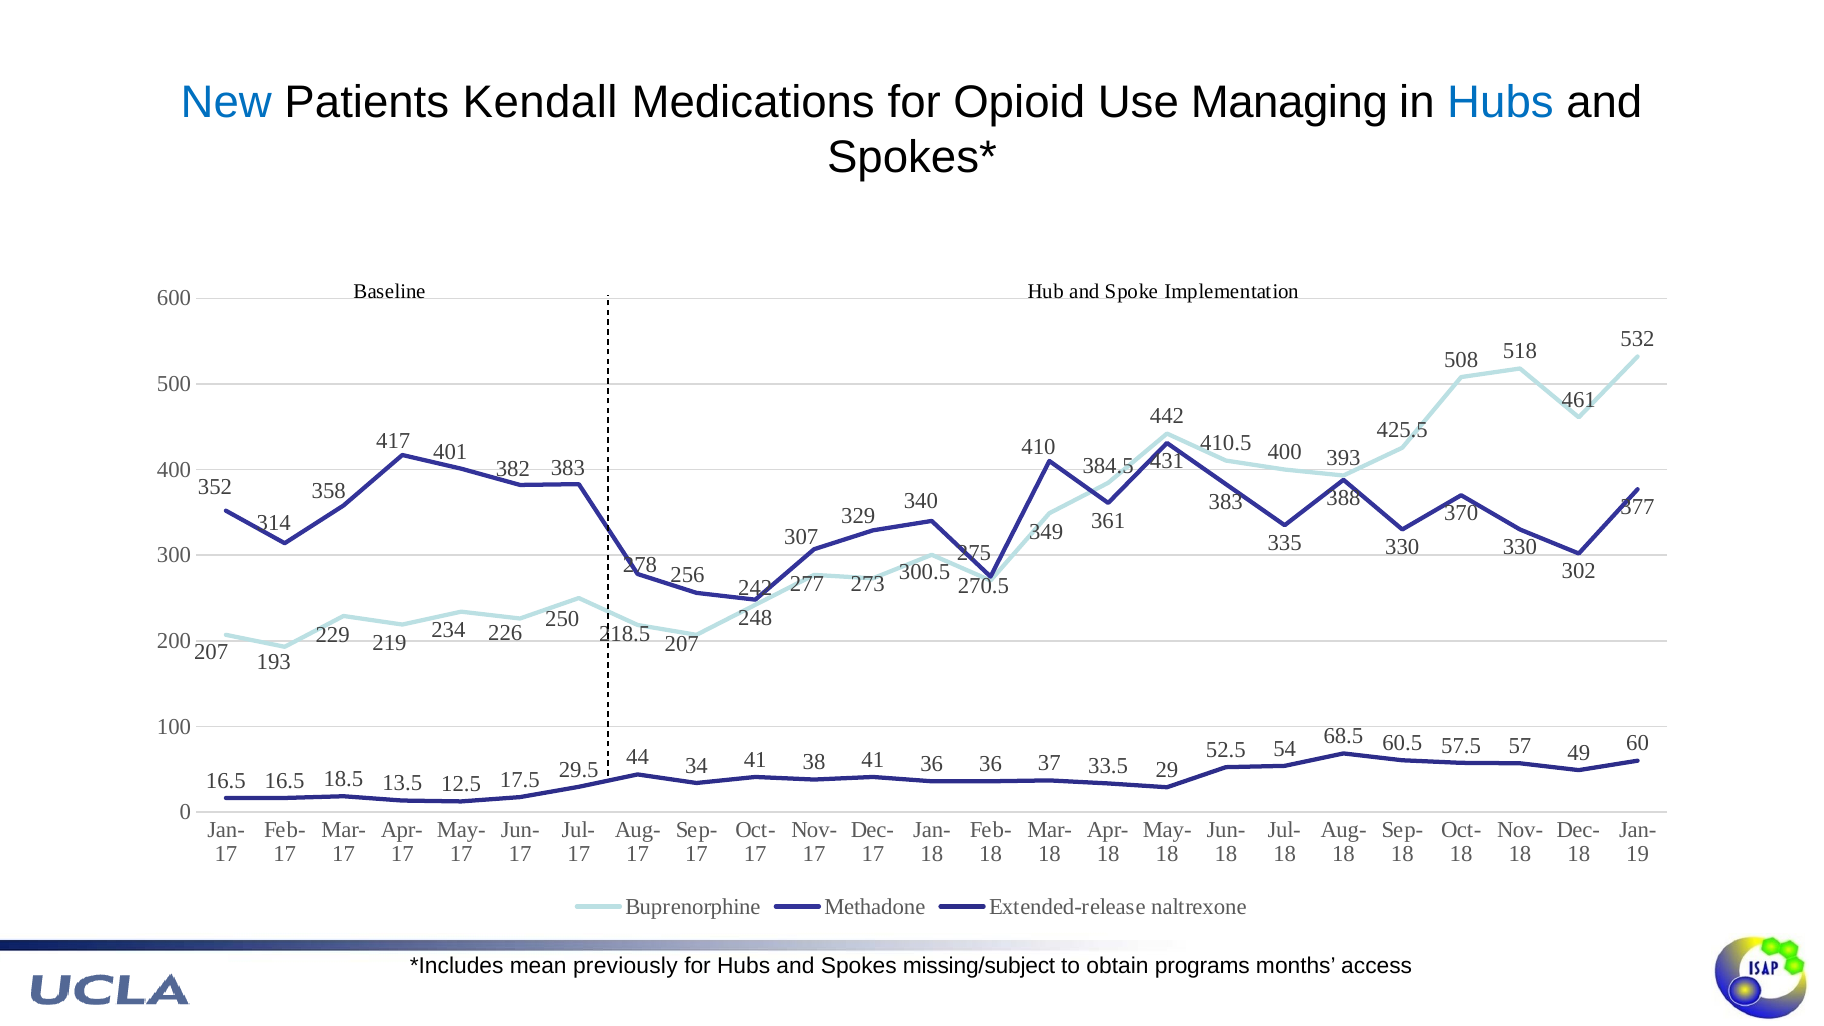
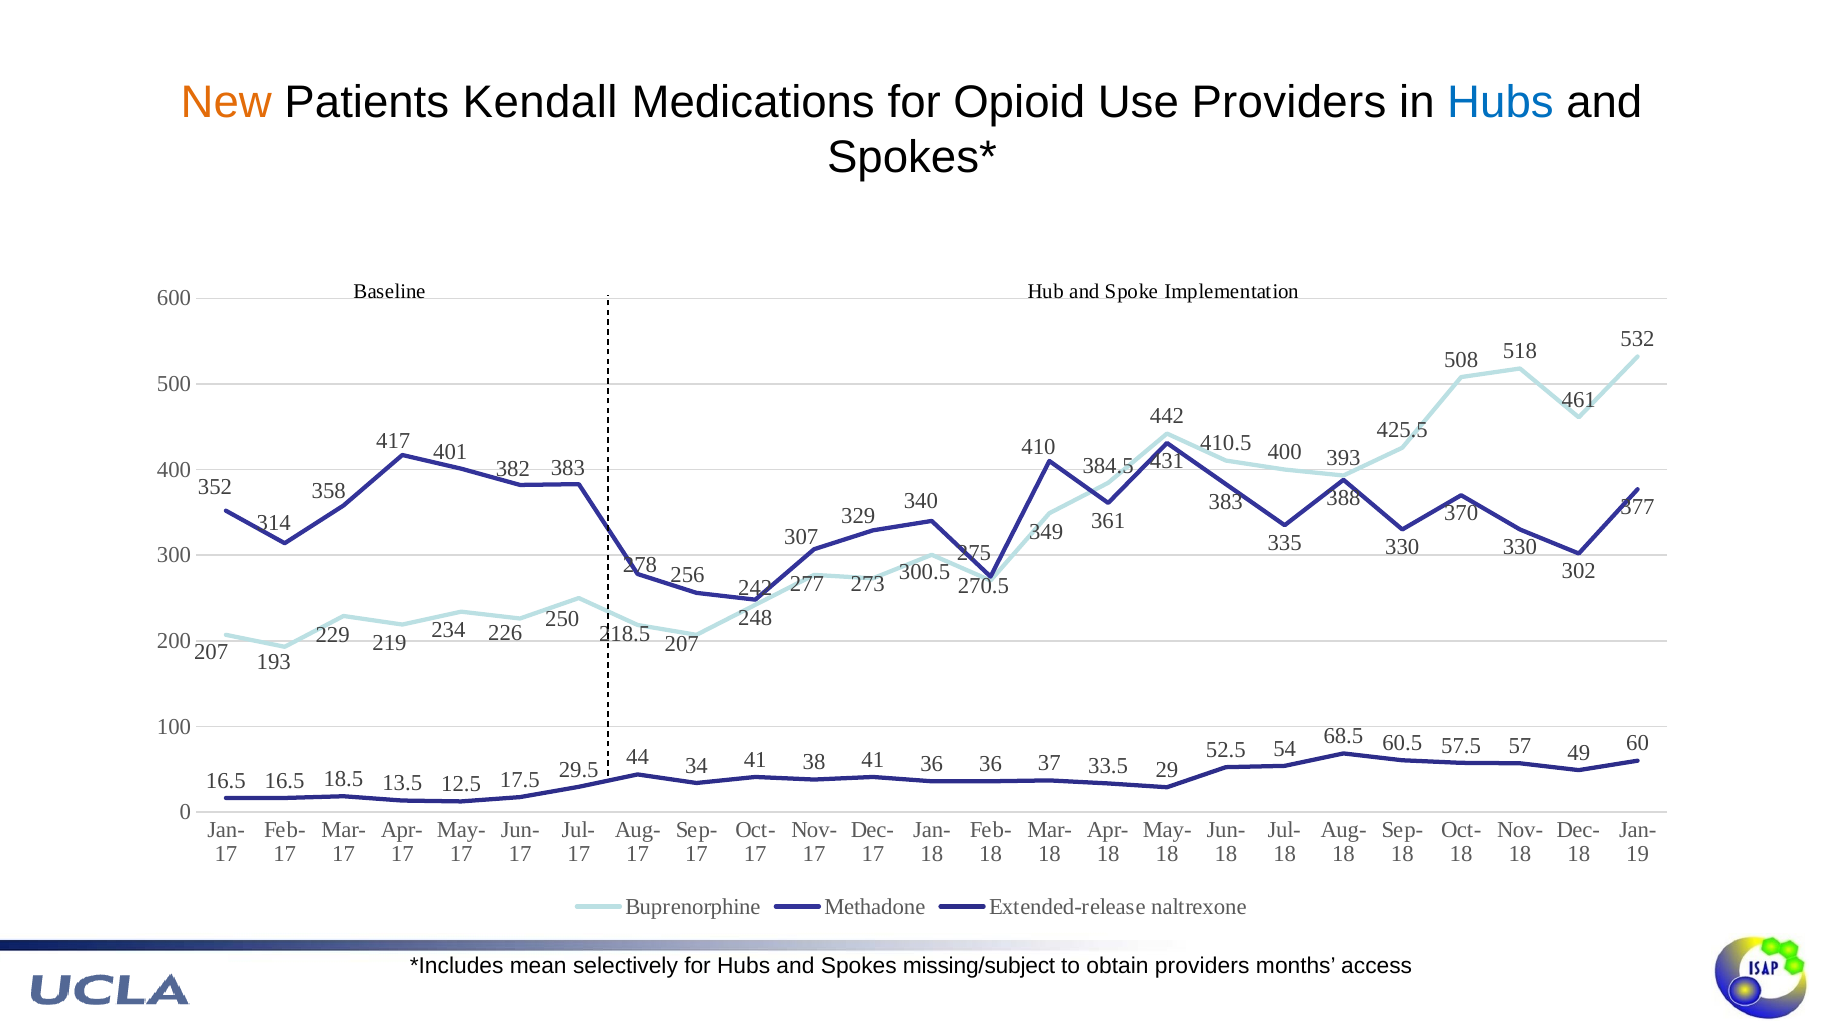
New colour: blue -> orange (226, 102)
Use Managing: Managing -> Providers (1289, 102)
previously: previously -> selectively (625, 966)
obtain programs: programs -> providers (1202, 966)
